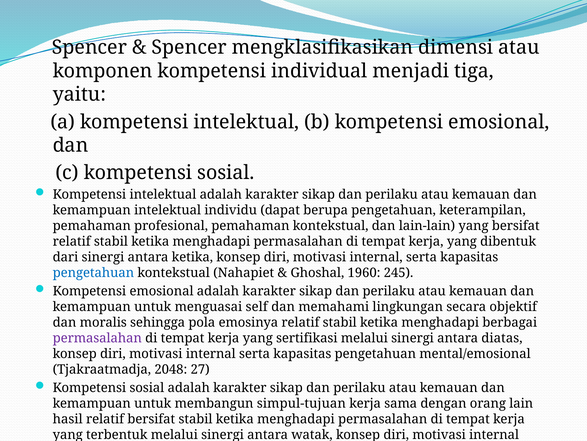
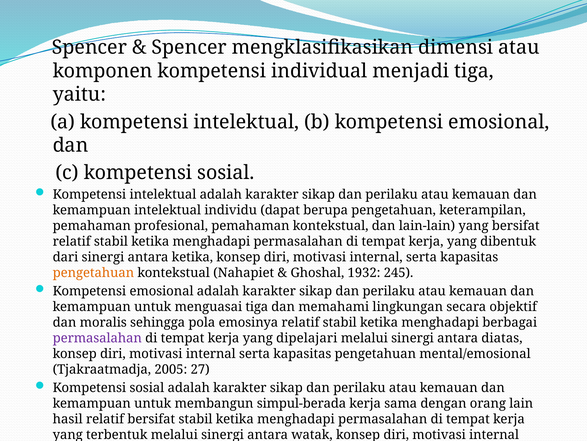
pengetahuan colour: blue -> orange (93, 272)
1960: 1960 -> 1932 (364, 272)
menguasai self: self -> tiga (257, 306)
sertifikasi: sertifikasi -> dipelajari (307, 338)
2048: 2048 -> 2005 (171, 369)
simpul-tujuan: simpul-tujuan -> simpul-berada (301, 403)
